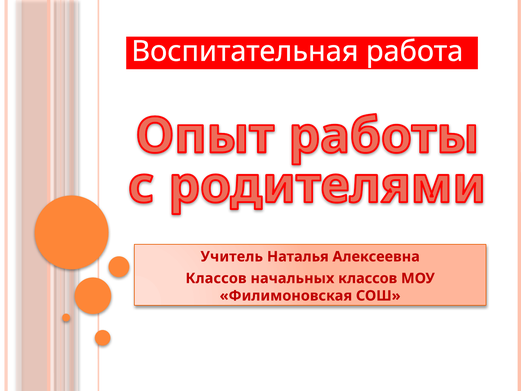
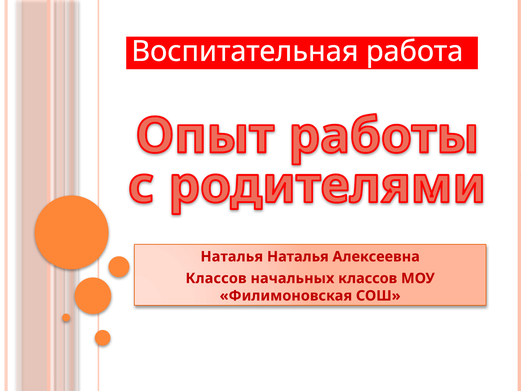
Учитель: Учитель -> Наталья (232, 256)
